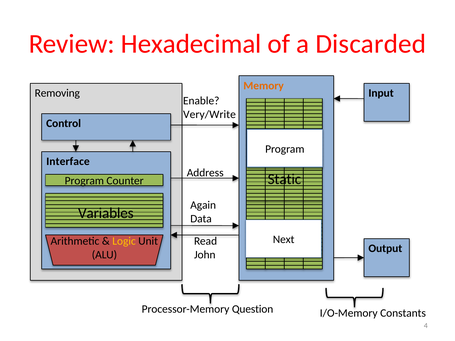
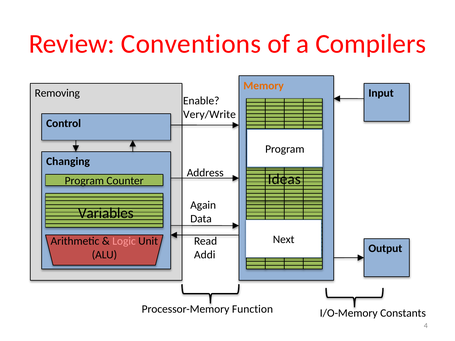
Hexadecimal: Hexadecimal -> Conventions (191, 44)
Discarded: Discarded -> Compilers (371, 44)
Interface: Interface -> Changing (68, 162)
Static: Static -> Ideas (284, 179)
Logic colour: yellow -> pink (124, 241)
John: John -> Addi (205, 255)
Question: Question -> Function (252, 309)
